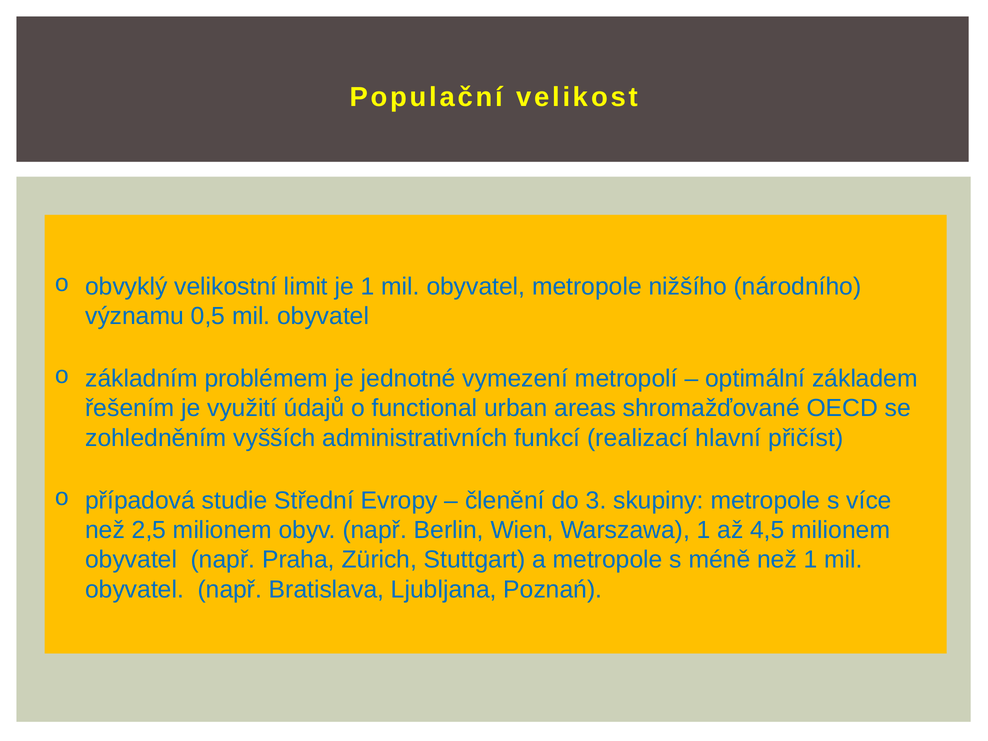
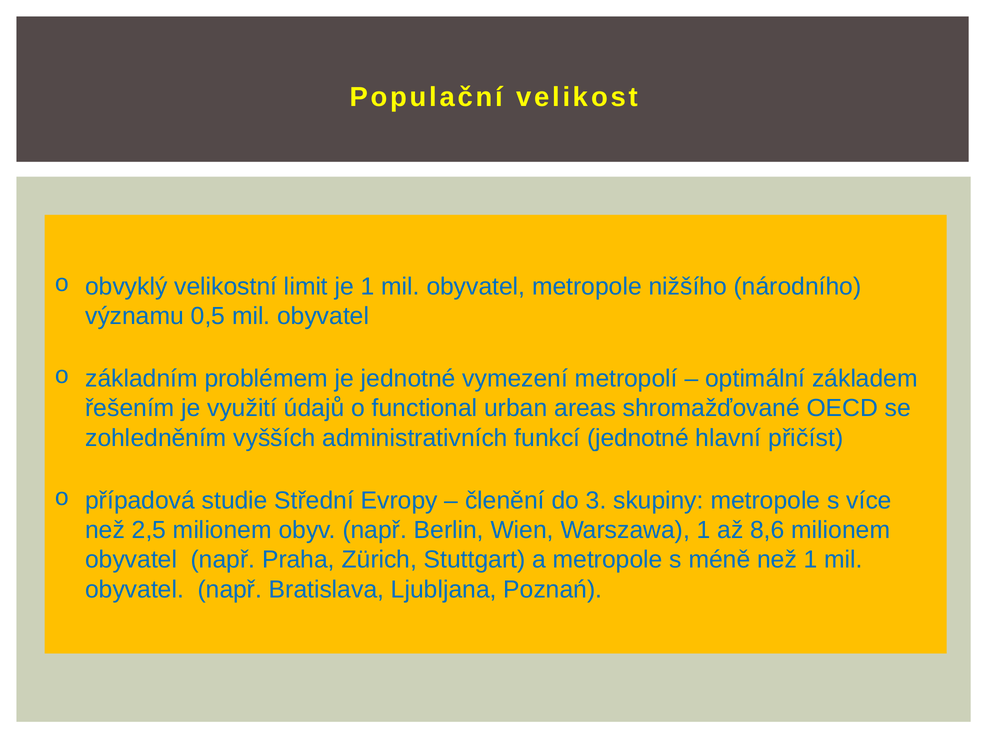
funkcí realizací: realizací -> jednotné (638, 438)
4,5: 4,5 -> 8,6 (767, 530)
